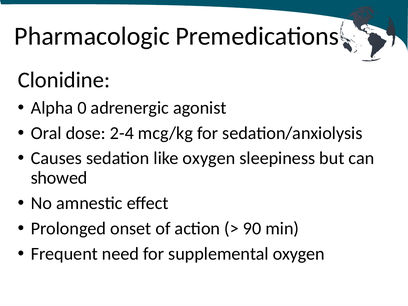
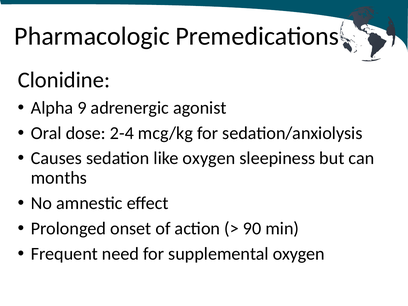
0: 0 -> 9 (82, 108)
showed: showed -> months (59, 178)
